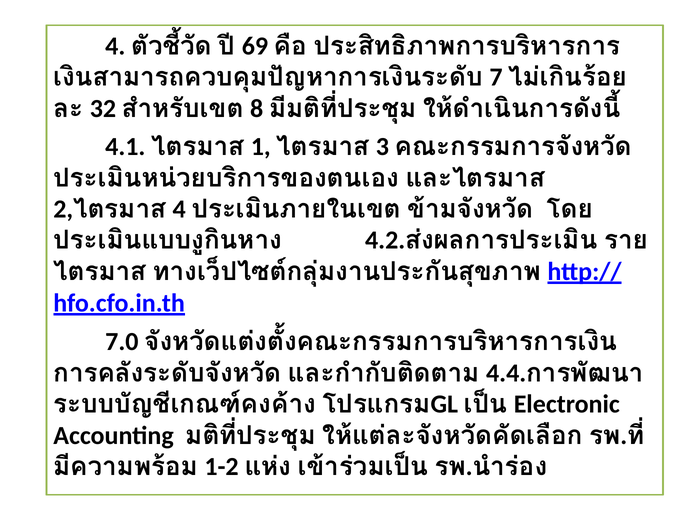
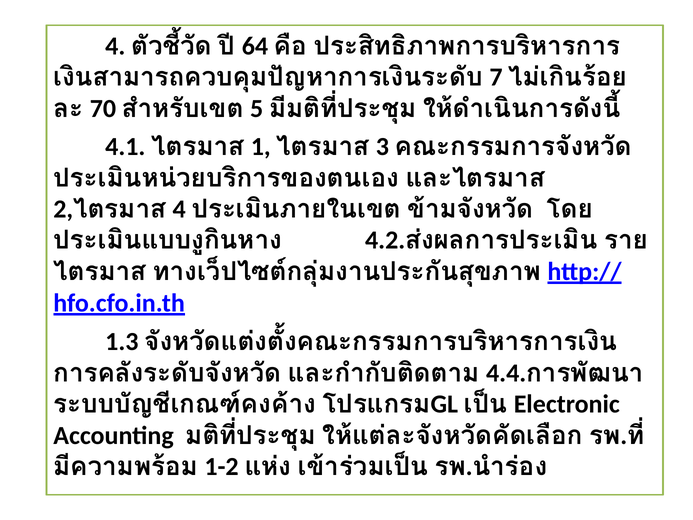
69: 69 -> 64 (255, 46)
32: 32 -> 70 (103, 109)
8: 8 -> 5 (257, 109)
7.0: 7.0 -> 1.3 (122, 342)
